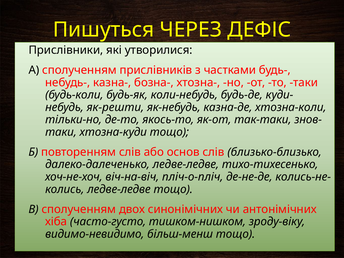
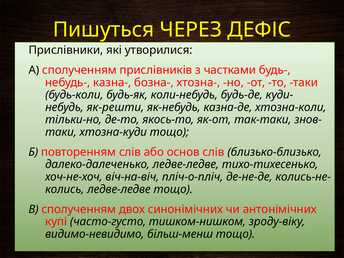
хіба: хіба -> купі (56, 222)
